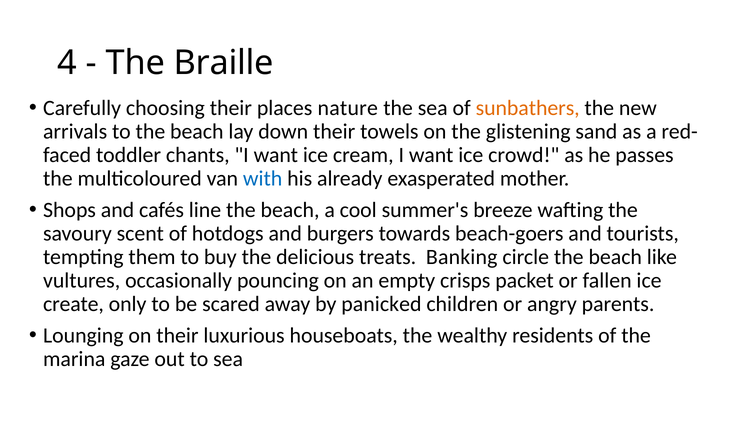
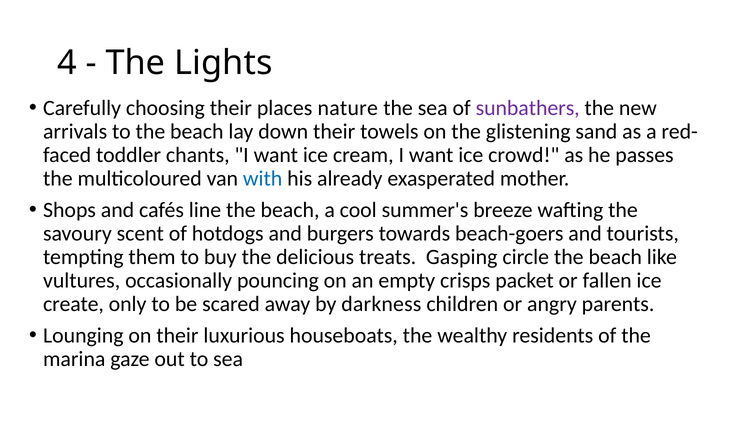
Braille: Braille -> Lights (223, 63)
sunbathers colour: orange -> purple (528, 108)
Banking: Banking -> Gasping (462, 257)
panicked: panicked -> darkness (381, 304)
